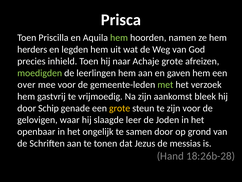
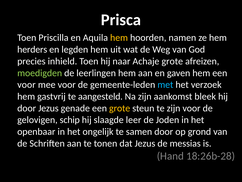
hem colour: light green -> yellow (119, 38)
over: over -> voor (26, 84)
met colour: light green -> light blue (165, 84)
vrijmoedig: vrijmoedig -> aangesteld (100, 96)
door Schip: Schip -> Jezus (48, 108)
waar: waar -> schip (70, 120)
